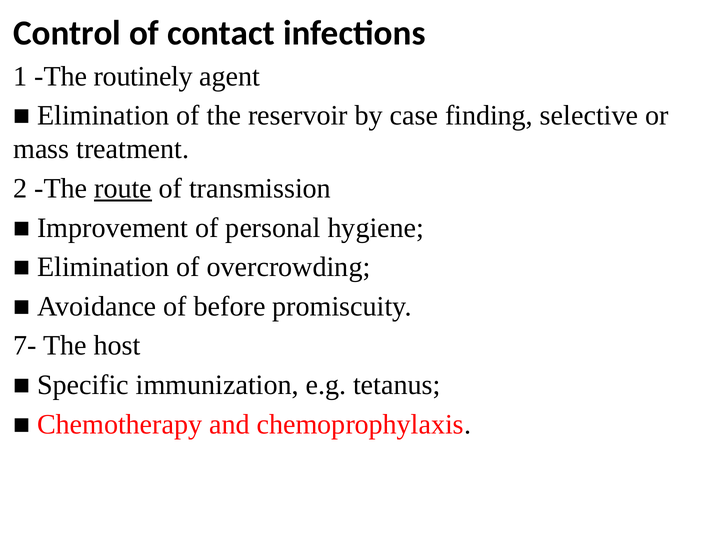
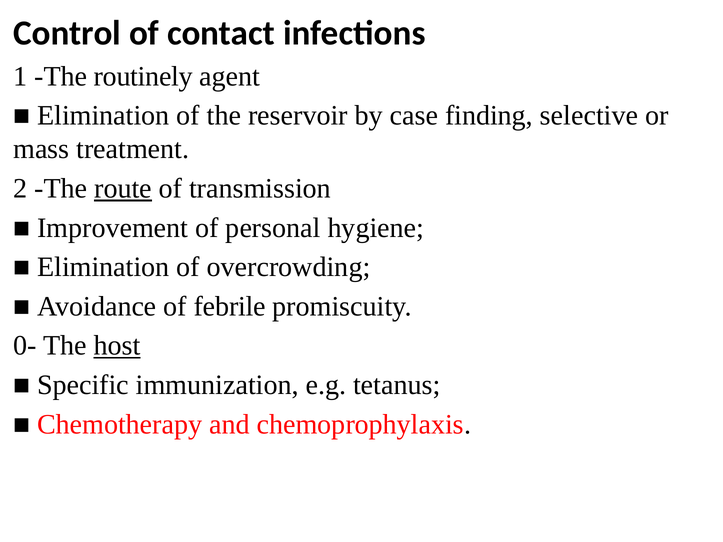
before: before -> febrile (230, 307)
7-: 7- -> 0- (25, 346)
host underline: none -> present (117, 346)
